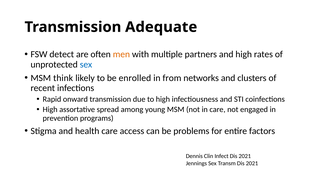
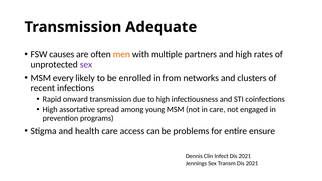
detect: detect -> causes (62, 54)
sex colour: blue -> purple (86, 65)
think: think -> every (63, 78)
factors: factors -> ensure (262, 131)
